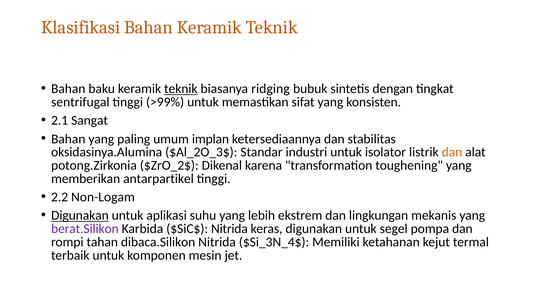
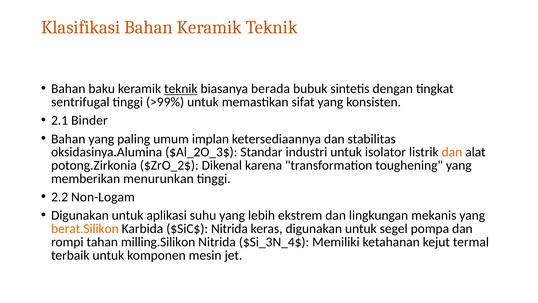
ridging: ridging -> berada (271, 89)
Sangat: Sangat -> Binder (89, 120)
antarpartikel: antarpartikel -> menurunkan (158, 179)
Digunakan underline: present -> none (80, 215)
berat.Silikon colour: purple -> orange (85, 229)
dibaca.Silikon: dibaca.Silikon -> milling.Silikon (158, 242)
